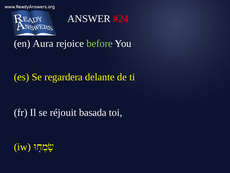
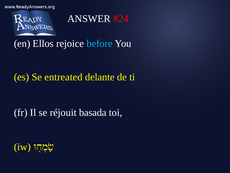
Aura: Aura -> Ellos (43, 43)
before colour: light green -> light blue (100, 43)
regardera: regardera -> entreated (63, 77)
